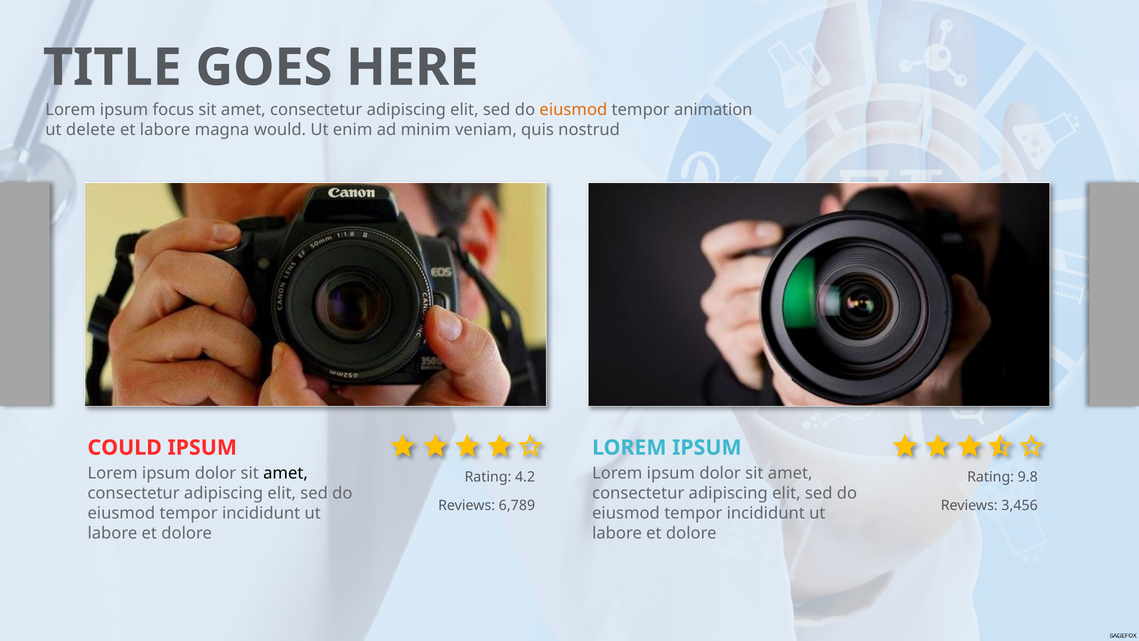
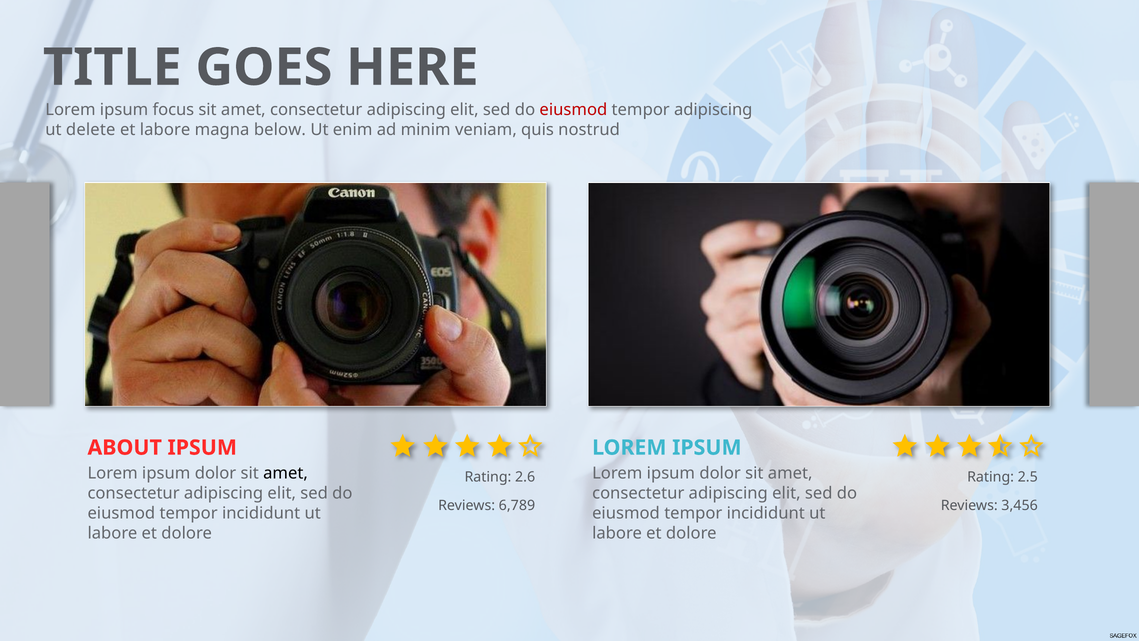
eiusmod colour: orange -> red (573, 110)
tempor animation: animation -> adipiscing (713, 110)
would: would -> below (280, 130)
COULD: COULD -> ABOUT (125, 447)
4.2: 4.2 -> 2.6 (525, 477)
9.8: 9.8 -> 2.5 (1028, 477)
